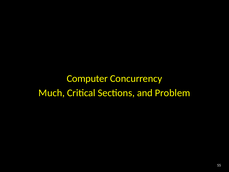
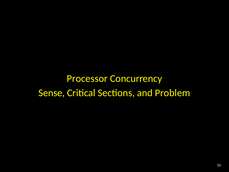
Computer: Computer -> Processor (87, 79)
Much: Much -> Sense (52, 93)
